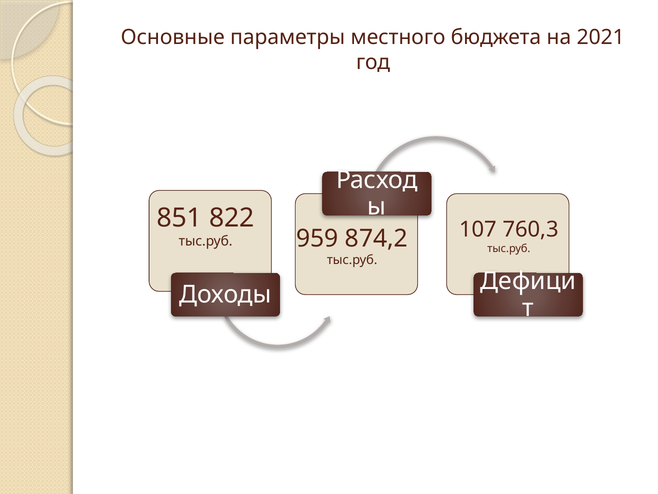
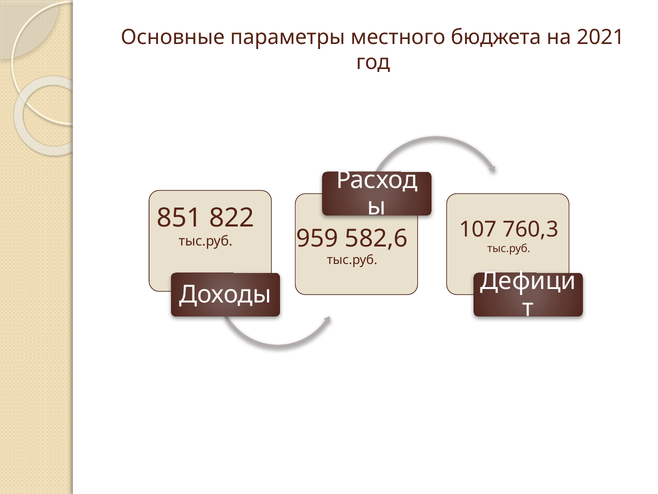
874,2: 874,2 -> 582,6 (376, 238)
